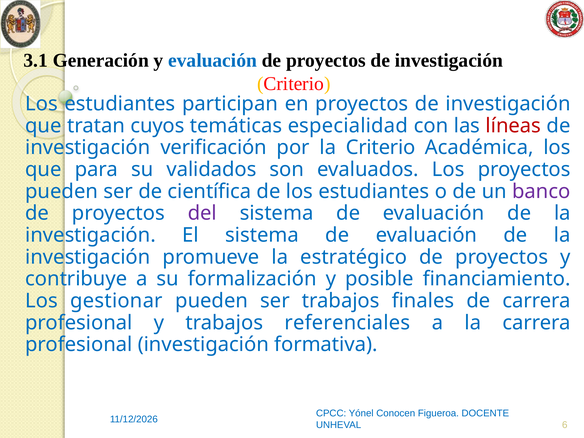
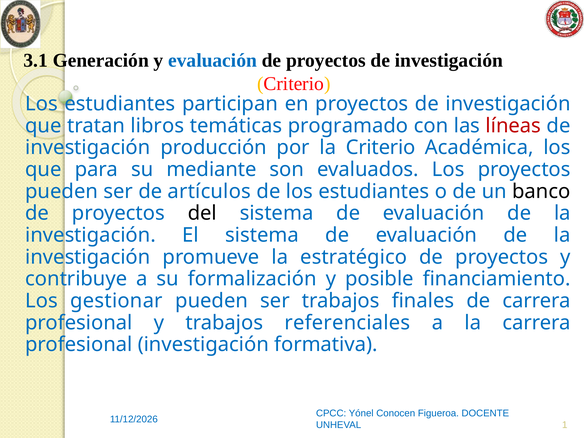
cuyos: cuyos -> libros (157, 126)
especialidad: especialidad -> programado (348, 126)
verificación: verificación -> producción (214, 148)
validados: validados -> mediante (211, 169)
científica: científica -> artículos (209, 191)
banco colour: purple -> black (541, 191)
del colour: purple -> black (202, 213)
6: 6 -> 1 (565, 425)
